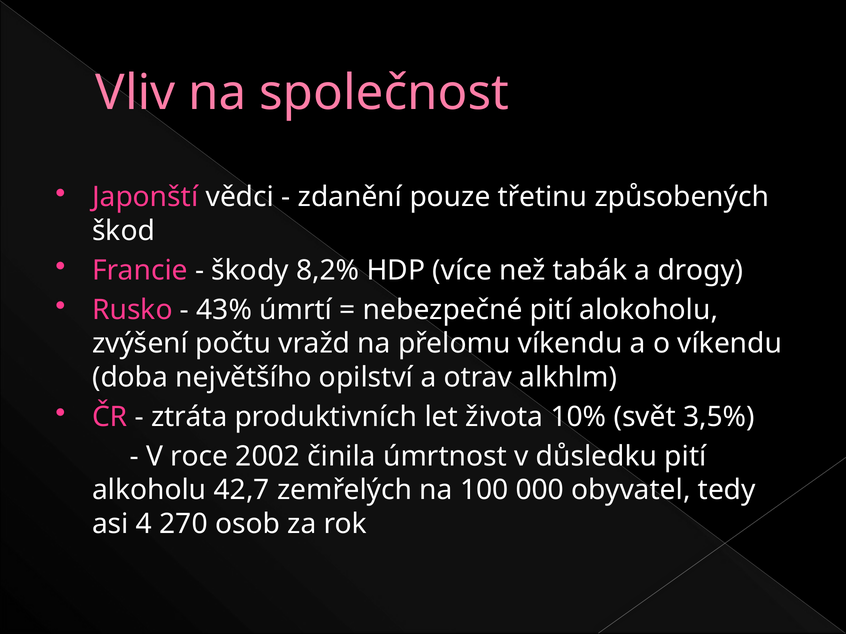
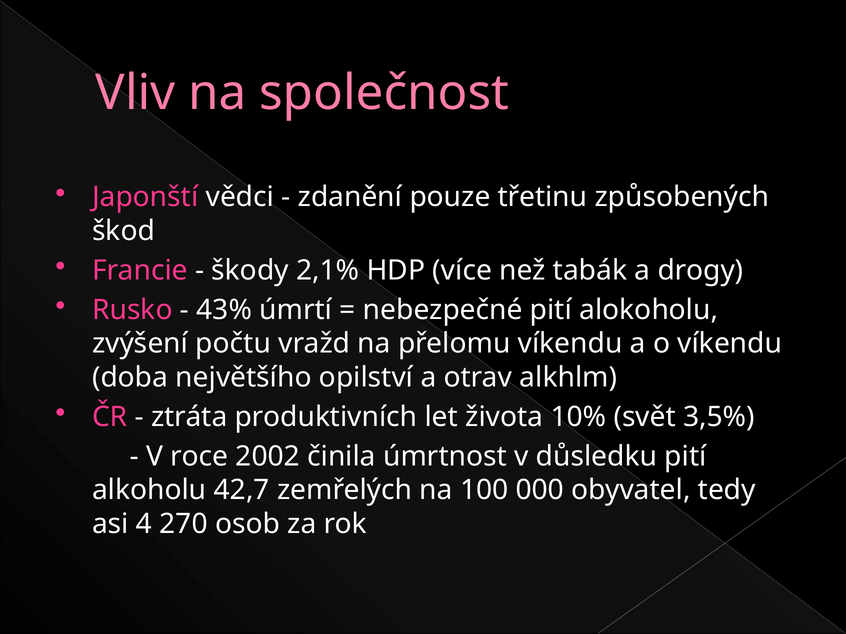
8,2%: 8,2% -> 2,1% (328, 271)
